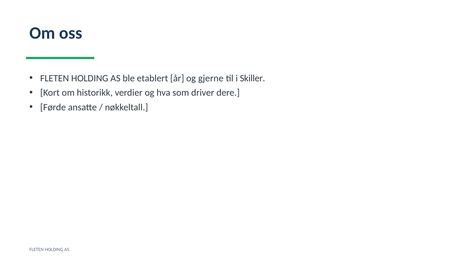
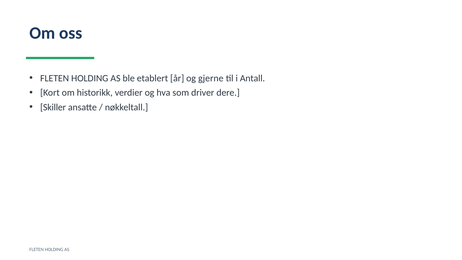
Skiller: Skiller -> Antall (252, 78)
Førde: Førde -> Skiller (53, 107)
